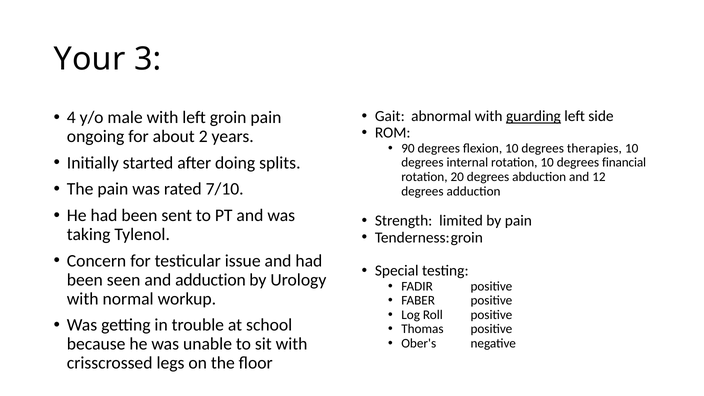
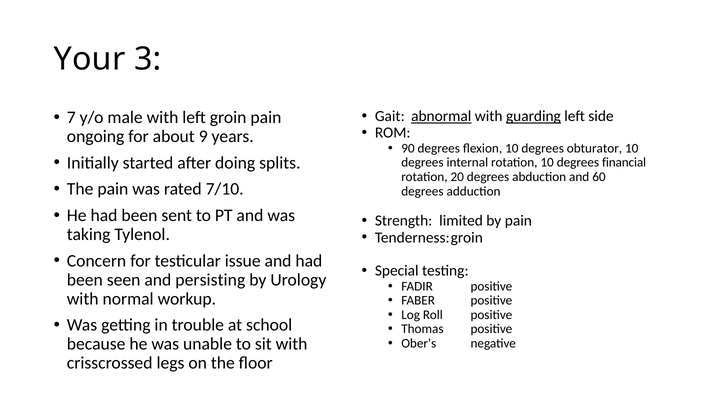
abnormal underline: none -> present (441, 116)
4: 4 -> 7 (71, 117)
2: 2 -> 9 (203, 136)
therapies: therapies -> obturator (594, 148)
12: 12 -> 60 (599, 177)
and adduction: adduction -> persisting (210, 280)
